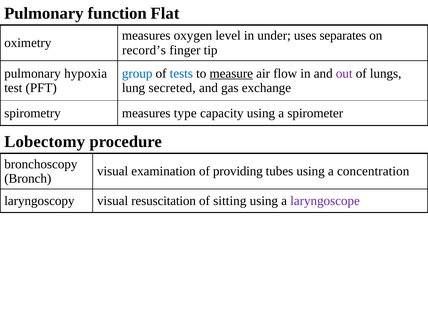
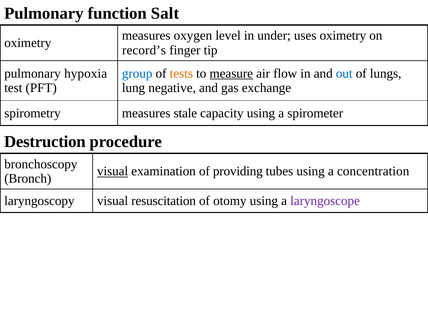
Flat: Flat -> Salt (165, 13)
uses separates: separates -> oximetry (343, 36)
tests colour: blue -> orange (181, 73)
out colour: purple -> blue (344, 73)
secreted: secreted -> negative (172, 88)
type: type -> stale (185, 113)
Lobectomy: Lobectomy -> Destruction (45, 142)
visual underline: none -> present (113, 171)
sitting: sitting -> otomy (230, 201)
